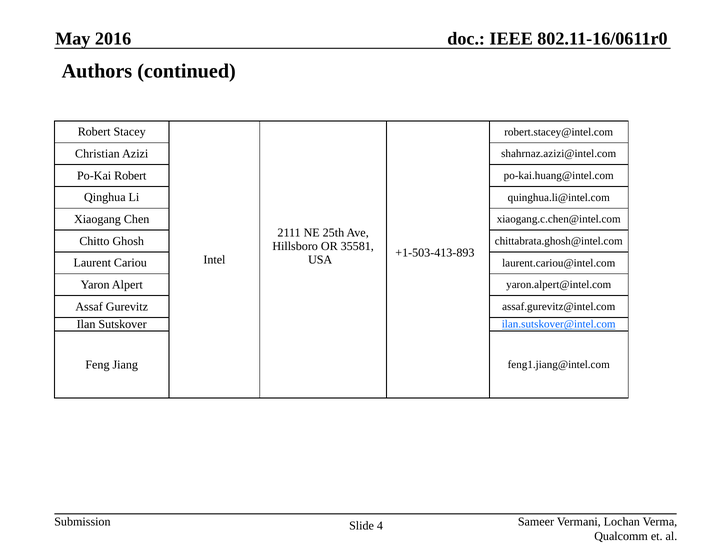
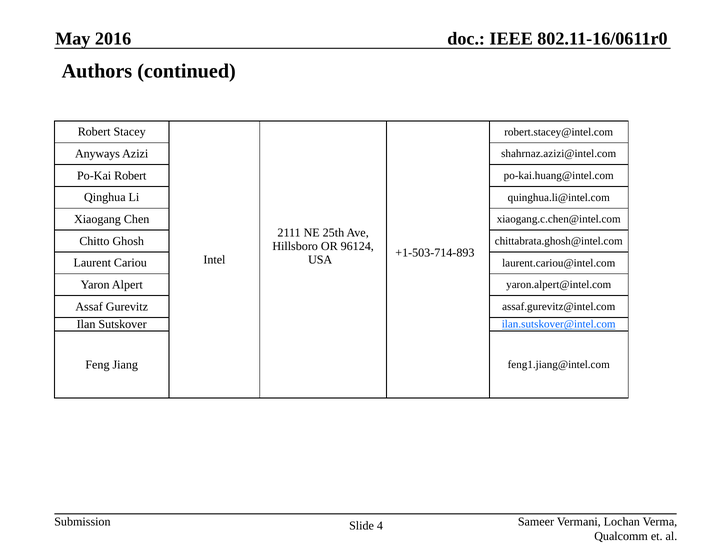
Christian: Christian -> Anyways (97, 154)
35581: 35581 -> 96124 (357, 246)
+1-503-413-893: +1-503-413-893 -> +1-503-714-893 (435, 253)
